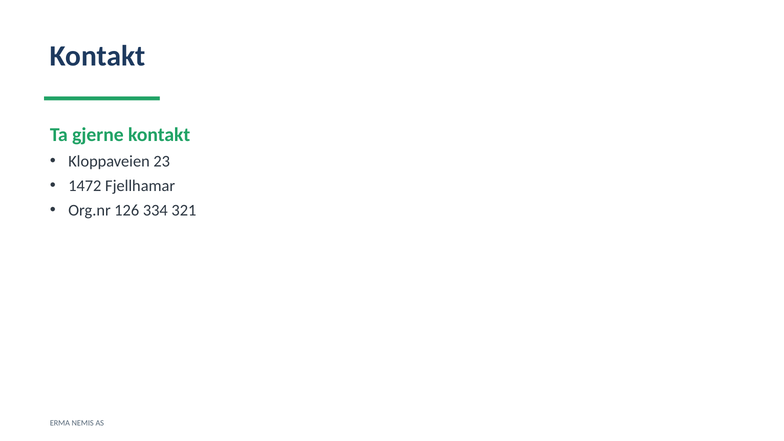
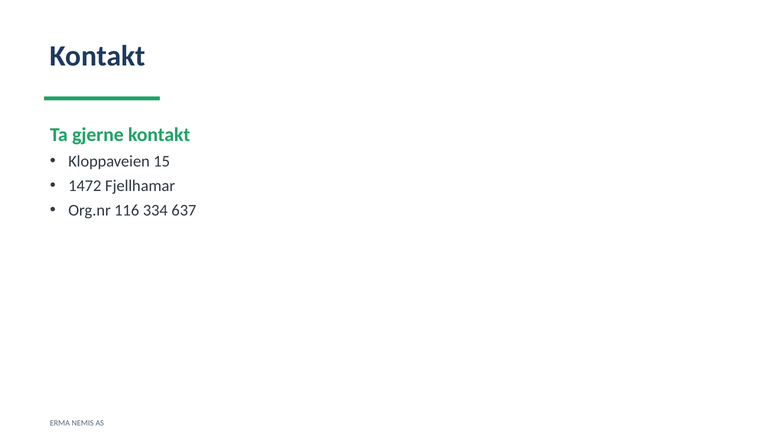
23: 23 -> 15 (162, 161)
126: 126 -> 116 (127, 210)
321: 321 -> 637 (184, 210)
